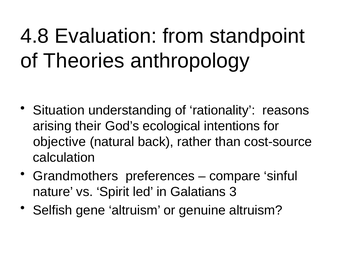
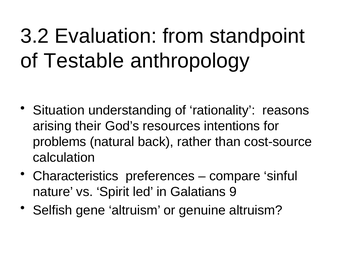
4.8: 4.8 -> 3.2 (35, 36)
Theories: Theories -> Testable (84, 61)
ecological: ecological -> resources (172, 126)
objective: objective -> problems (60, 142)
Grandmothers: Grandmothers -> Characteristics (76, 176)
3: 3 -> 9 (233, 192)
